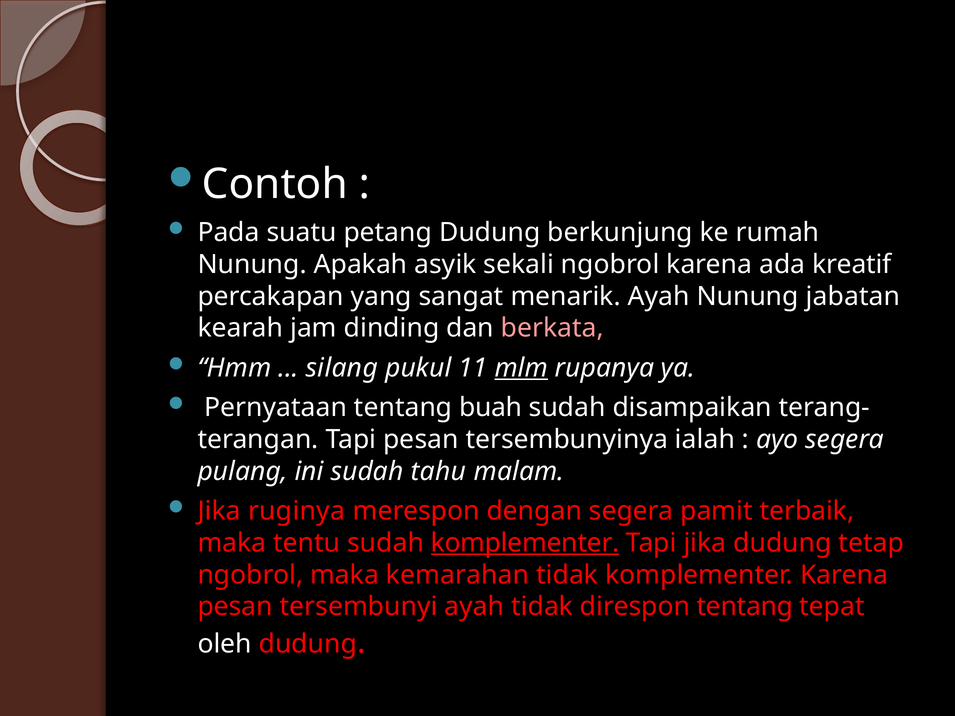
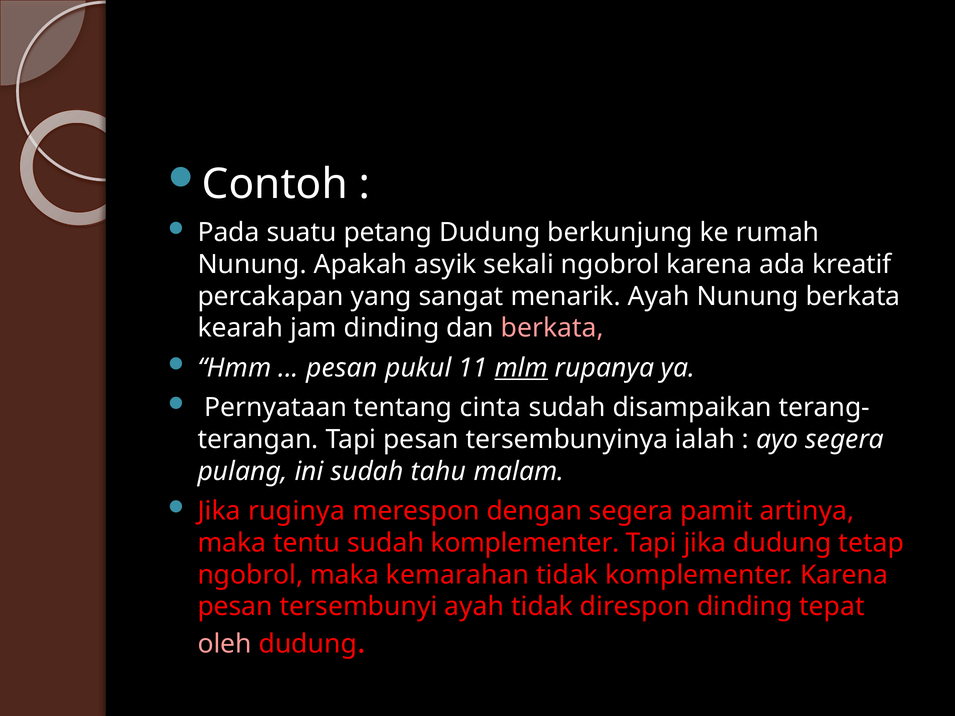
Nunung jabatan: jabatan -> berkata (853, 296)
silang: silang -> pesan (342, 368)
buah: buah -> cinta (490, 408)
terbaik: terbaik -> artinya (807, 511)
komplementer underline: present -> none (525, 543)
direspon tentang: tentang -> dinding (745, 607)
oleh colour: white -> pink (225, 644)
